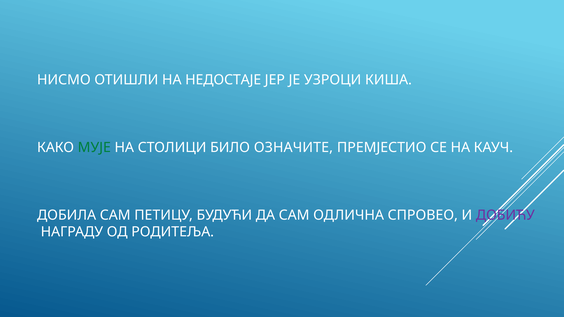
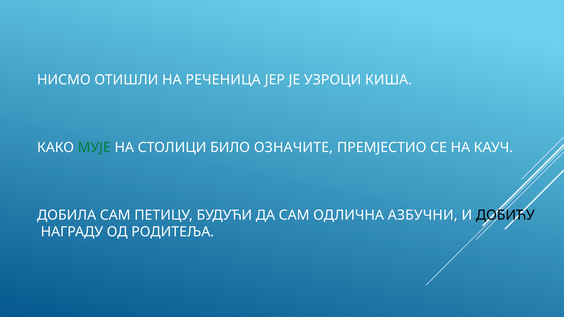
НЕДОСТАЈЕ: НЕДОСТАЈЕ -> РЕЧЕНИЦА (223, 80)
СПРОВЕО: СПРОВЕО -> АЗБУЧНИ (423, 215)
ДОБИЋУ colour: purple -> black (505, 215)
